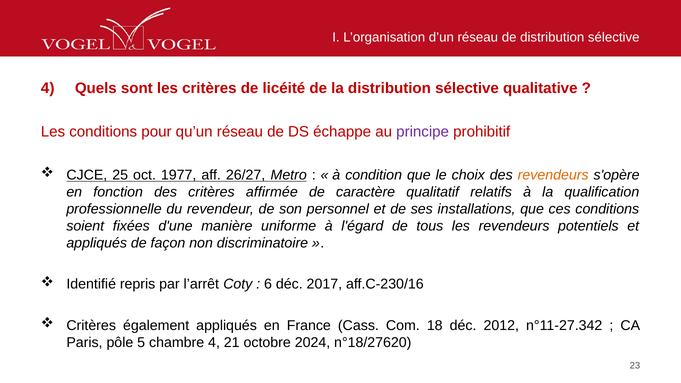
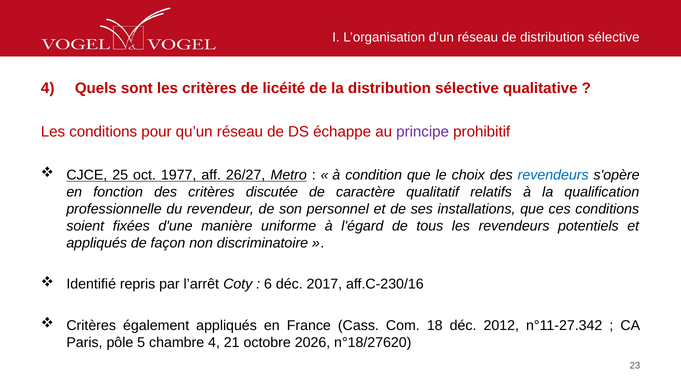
revendeurs colour: orange -> blue (553, 175)
affirmée: affirmée -> discutée (272, 192)
2024: 2024 -> 2026 (312, 343)
